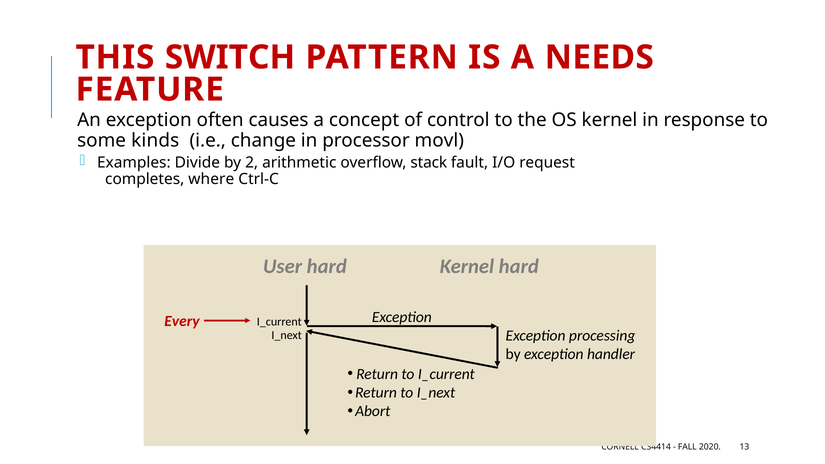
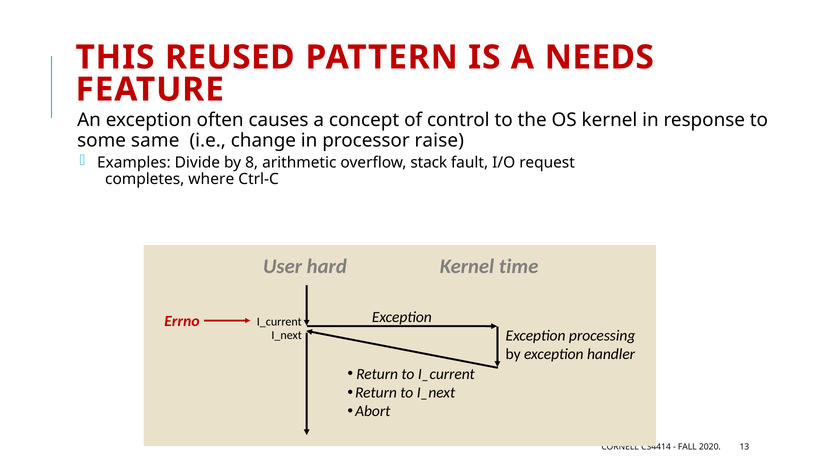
SWITCH: SWITCH -> REUSED (230, 57)
kinds: kinds -> same (155, 140)
movl: movl -> raise (439, 140)
2: 2 -> 8 (252, 162)
Kernel hard: hard -> time (519, 267)
Every: Every -> Errno (182, 321)
